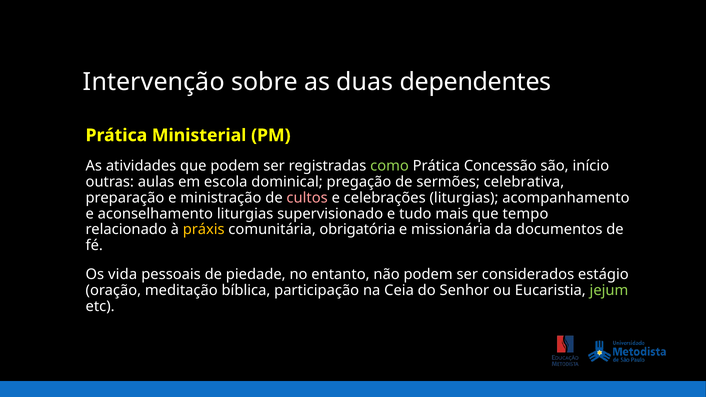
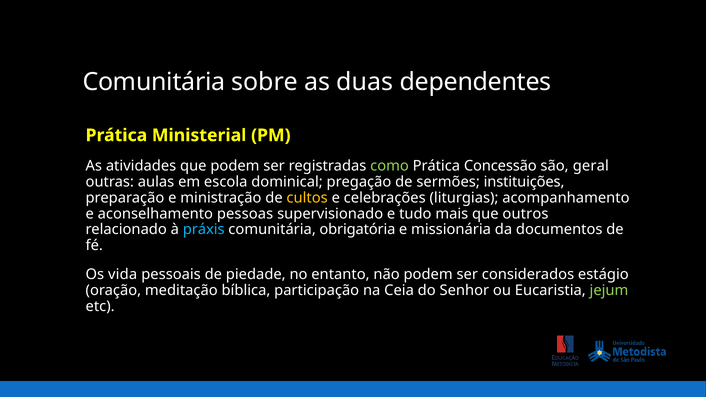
Intervenção: Intervenção -> Comunitária (154, 82)
início: início -> geral (591, 166)
celebrativa: celebrativa -> instituições (524, 182)
cultos colour: pink -> yellow (307, 198)
aconselhamento liturgias: liturgias -> pessoas (245, 214)
tempo: tempo -> outros (525, 214)
práxis colour: yellow -> light blue (204, 230)
